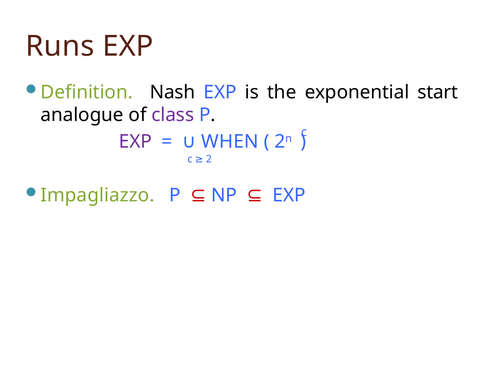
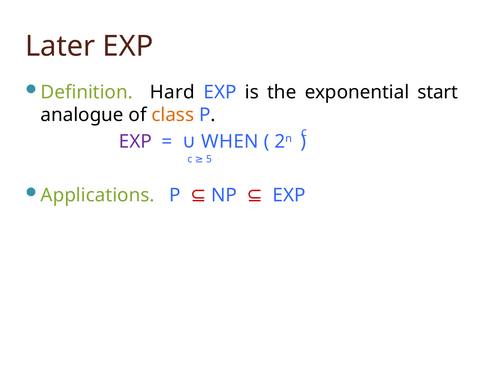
Runs: Runs -> Later (60, 46)
Nash: Nash -> Hard (172, 92)
class colour: purple -> orange (173, 115)
c 2: 2 -> 5 (209, 159)
Impagliazzo: Impagliazzo -> Applications (98, 195)
